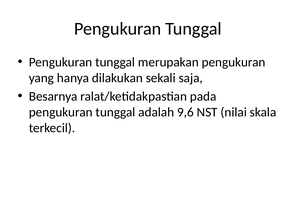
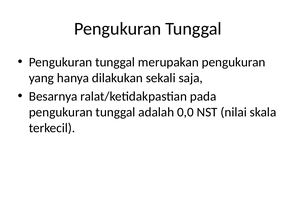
9,6: 9,6 -> 0,0 (185, 112)
